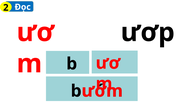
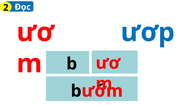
ươp colour: black -> blue (148, 33)
